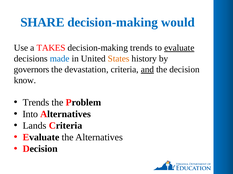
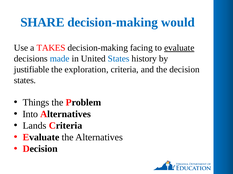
decision-making trends: trends -> facing (141, 48)
States colour: orange -> blue (119, 59)
governors: governors -> justifiable (32, 70)
devastation: devastation -> exploration (87, 70)
and underline: present -> none (147, 70)
know: know -> states (25, 81)
Trends: Trends -> Things (36, 103)
